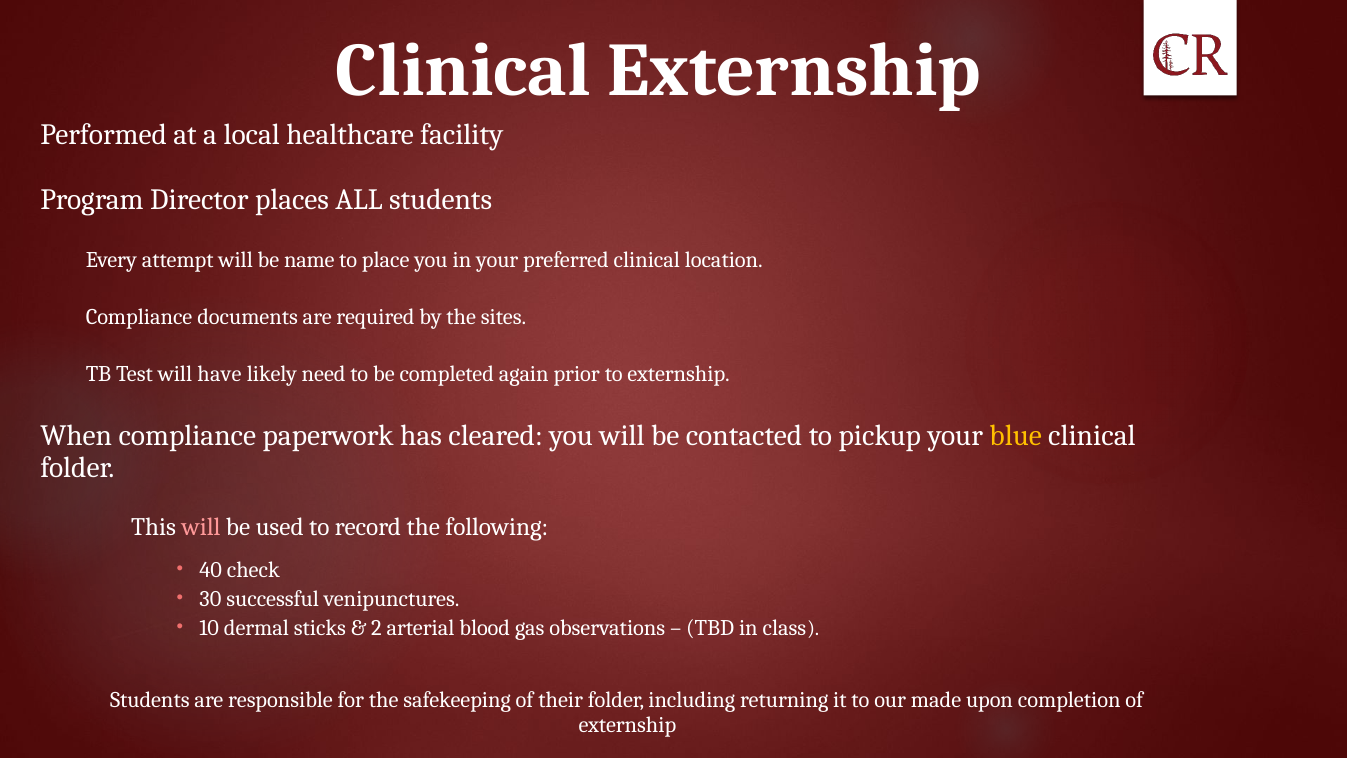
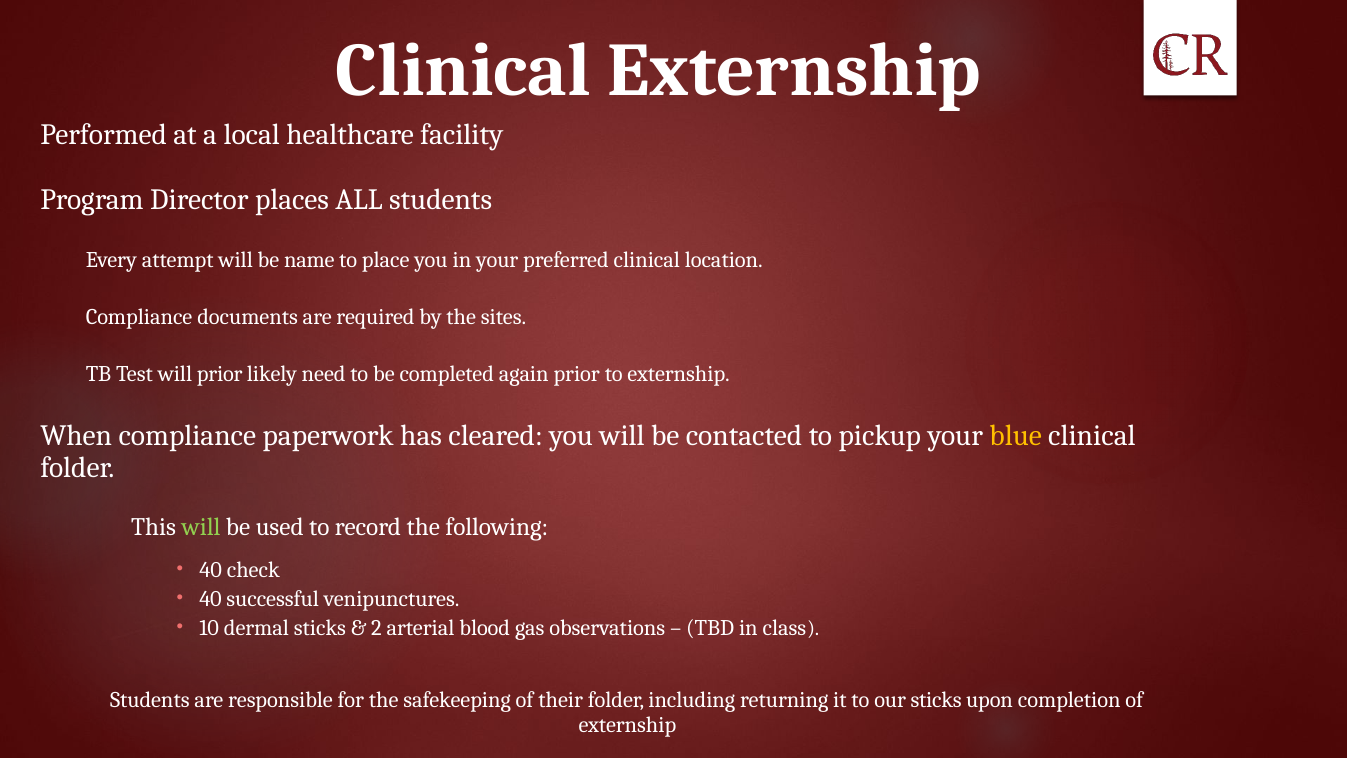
will have: have -> prior (220, 374)
will colour: pink -> light green (201, 527)
30: 30 -> 40 (211, 599)
our made: made -> sticks (936, 700)
